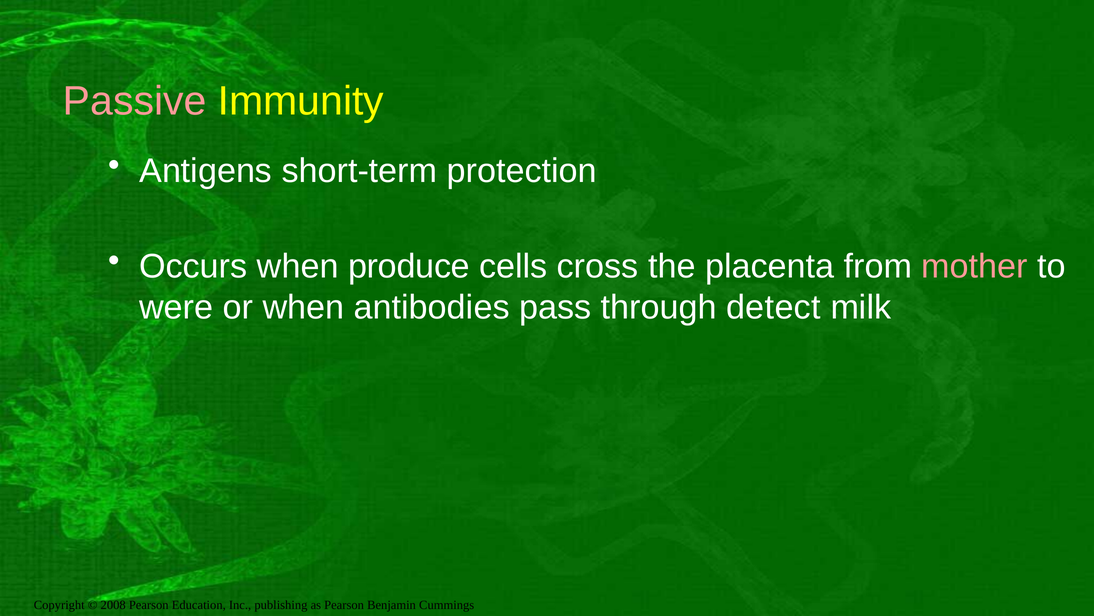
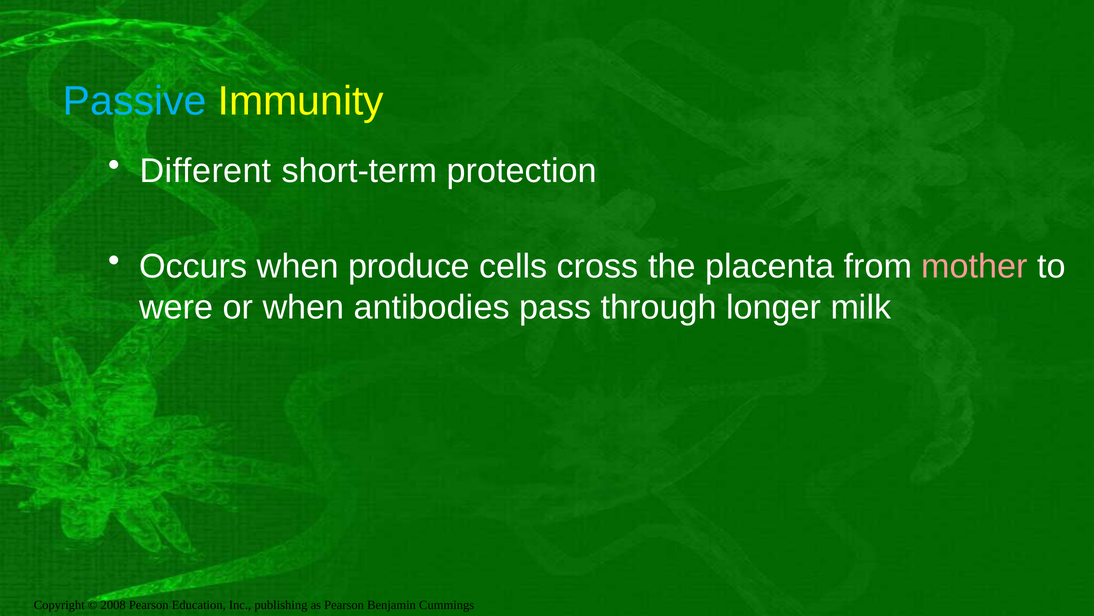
Passive colour: pink -> light blue (135, 101)
Antigens: Antigens -> Different (205, 171)
detect: detect -> longer (774, 307)
